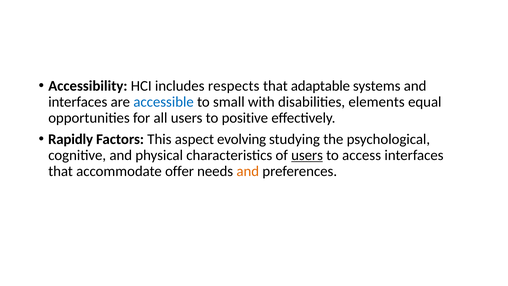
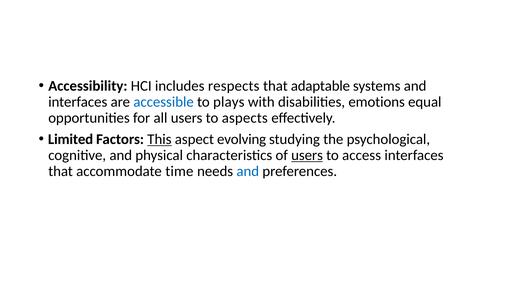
small: small -> plays (229, 102)
elements: elements -> emotions (377, 102)
positive: positive -> aspects (245, 118)
Rapidly: Rapidly -> Limited (71, 139)
This underline: none -> present (159, 139)
offer: offer -> time (179, 171)
and colour: orange -> blue (248, 171)
